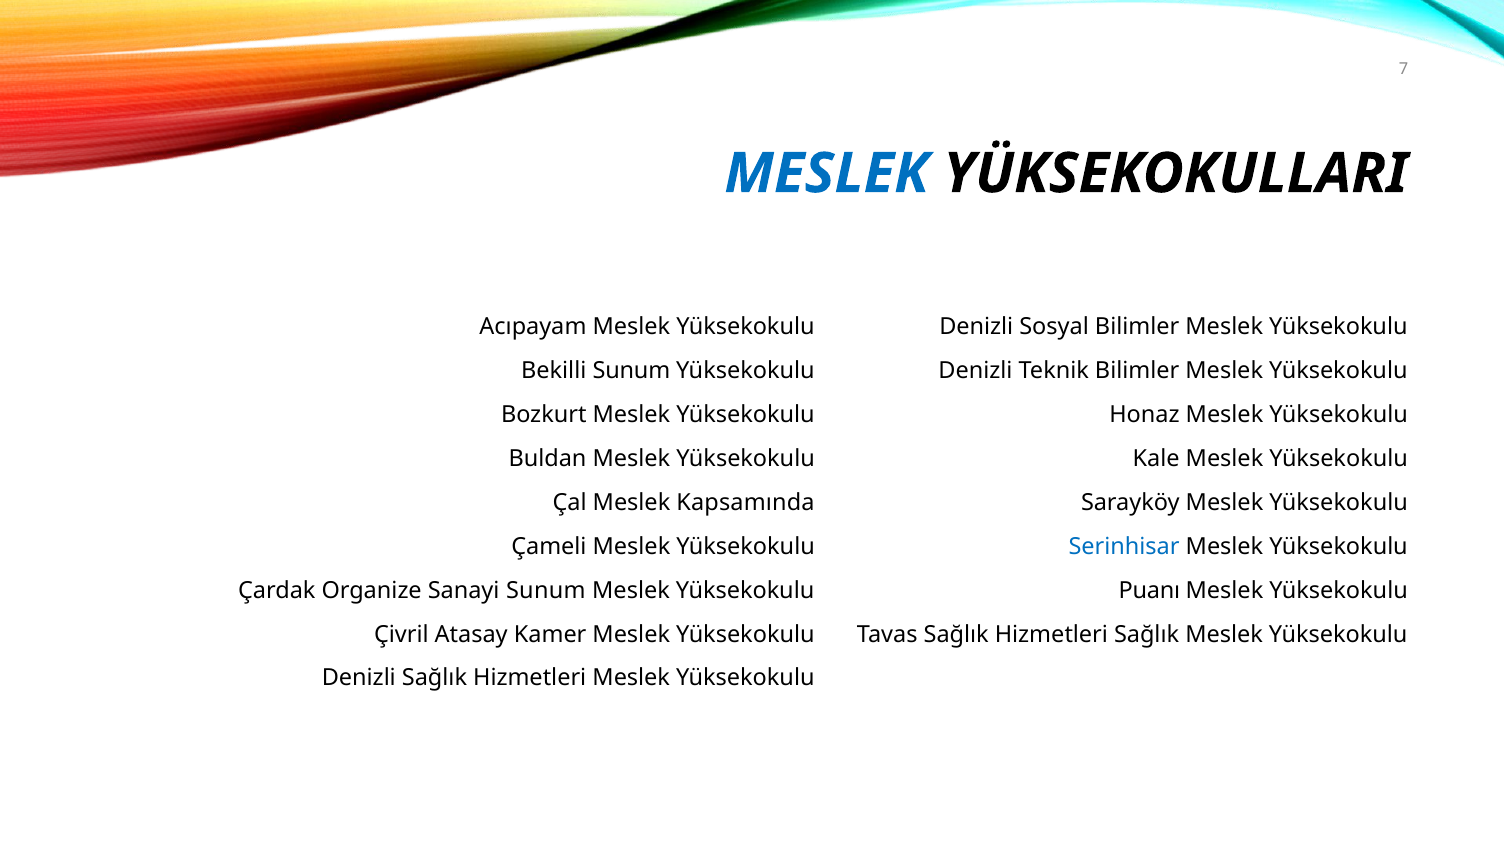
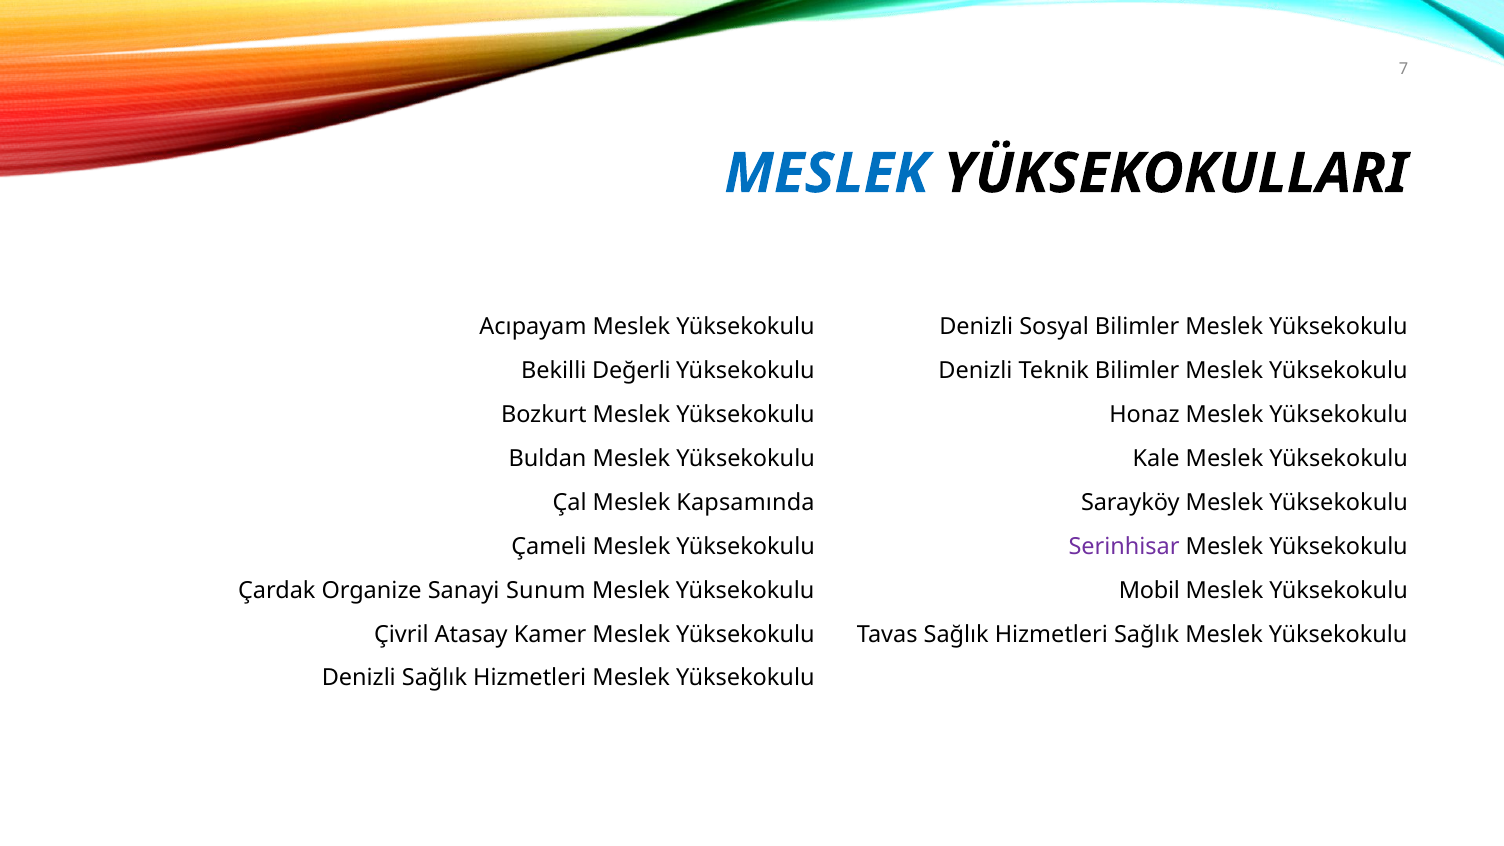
Bekilli Sunum: Sunum -> Değerli (631, 371)
Serinhisar colour: blue -> purple (1124, 547)
Puanı: Puanı -> Mobil (1149, 590)
